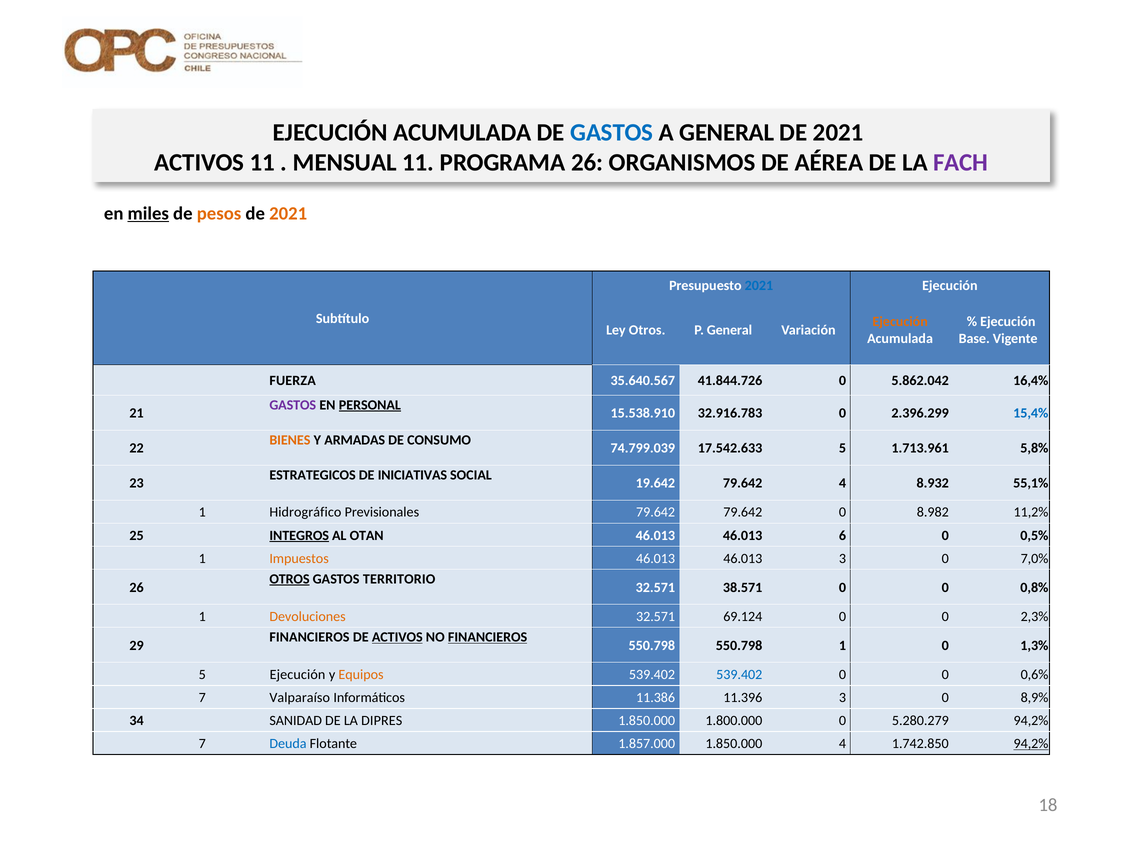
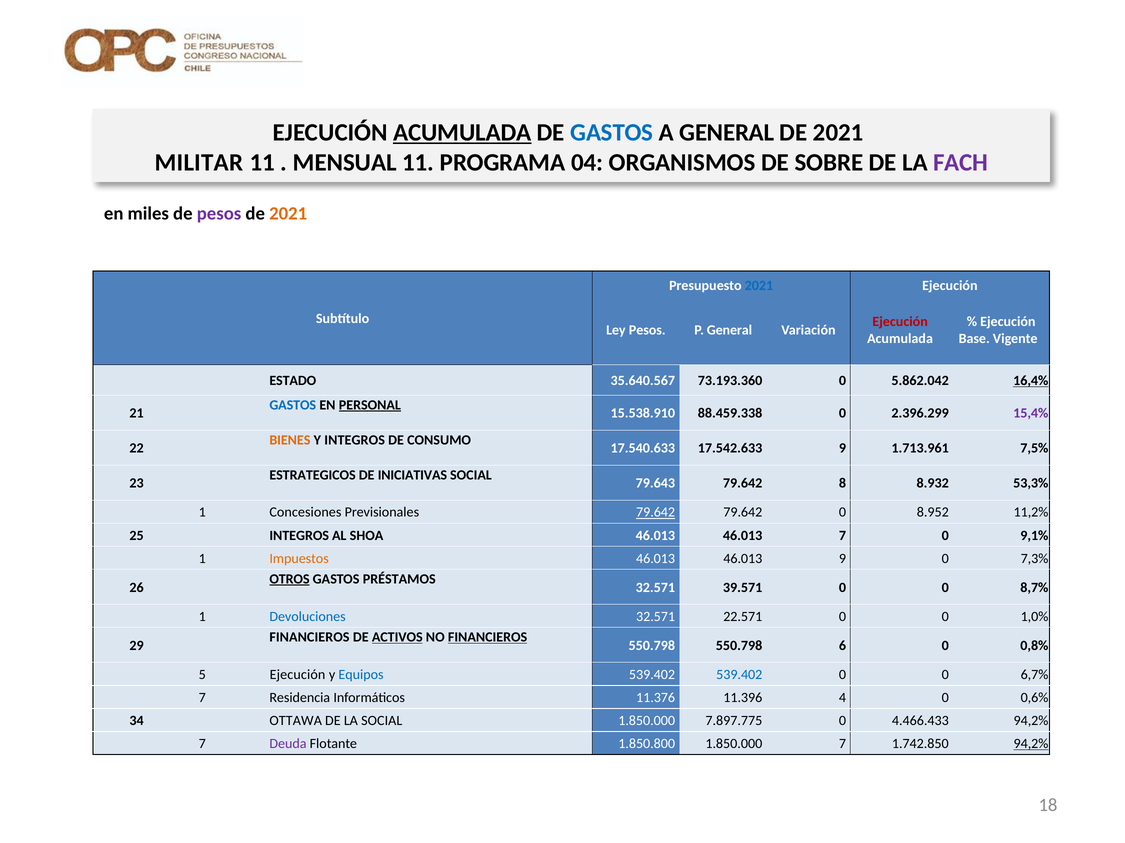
ACUMULADA underline: none -> present (462, 133)
ACTIVOS: ACTIVOS -> MILITAR (199, 163)
PROGRAMA 26: 26 -> 04 (587, 163)
AÉREA: AÉREA -> SOBRE (829, 163)
miles underline: present -> none (148, 214)
pesos colour: orange -> purple (219, 214)
Ejecución colour: orange -> red (900, 322)
Ley Otros: Otros -> Pesos (647, 330)
FUERZA: FUERZA -> ESTADO (293, 381)
41.844.726: 41.844.726 -> 73.193.360 (730, 381)
16,4% underline: none -> present (1031, 381)
GASTOS colour: purple -> blue (293, 405)
32.916.783: 32.916.783 -> 88.459.338 (730, 414)
15,4% colour: blue -> purple (1031, 414)
Y ARMADAS: ARMADAS -> INTEGROS (355, 440)
74.799.039: 74.799.039 -> 17.540.633 (643, 449)
17.542.633 5: 5 -> 9 (843, 449)
5,8%: 5,8% -> 7,5% (1034, 449)
19.642: 19.642 -> 79.643 (655, 484)
79.642 4: 4 -> 8 (843, 484)
55,1%: 55,1% -> 53,3% (1031, 484)
Hidrográfico: Hidrográfico -> Concesiones (305, 513)
79.642 underline: none -> present (656, 513)
8.982: 8.982 -> 8.952 (933, 513)
INTEGROS underline: present -> none (299, 536)
OTAN: OTAN -> SHOA (367, 536)
46.013 6: 6 -> 7 (843, 536)
0,5%: 0,5% -> 9,1% (1034, 536)
46.013 3: 3 -> 9 (843, 559)
7,0%: 7,0% -> 7,3% (1035, 559)
TERRITORIO: TERRITORIO -> PRÉSTAMOS (399, 580)
38.571: 38.571 -> 39.571 (743, 588)
0,8%: 0,8% -> 8,7% (1034, 588)
Devoluciones colour: orange -> blue (308, 617)
69.124: 69.124 -> 22.571 (743, 617)
2,3%: 2,3% -> 1,0% (1035, 617)
550.798 1: 1 -> 6 (843, 646)
1,3%: 1,3% -> 0,8% (1034, 646)
Equipos colour: orange -> blue (361, 675)
0,6%: 0,6% -> 6,7% (1035, 675)
Valparaíso: Valparaíso -> Residencia (300, 698)
11.386: 11.386 -> 11.376 (656, 698)
11.396 3: 3 -> 4 (843, 698)
8,9%: 8,9% -> 0,6% (1035, 698)
SANIDAD: SANIDAD -> OTTAWA (296, 721)
LA DIPRES: DIPRES -> SOCIAL (382, 721)
1.800.000: 1.800.000 -> 7.897.775 (734, 721)
5.280.279: 5.280.279 -> 4.466.433 (920, 721)
Deuda colour: blue -> purple (288, 744)
1.857.000: 1.857.000 -> 1.850.800 (647, 744)
1.850.000 4: 4 -> 7 (843, 744)
